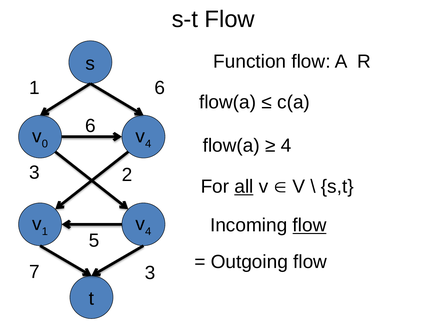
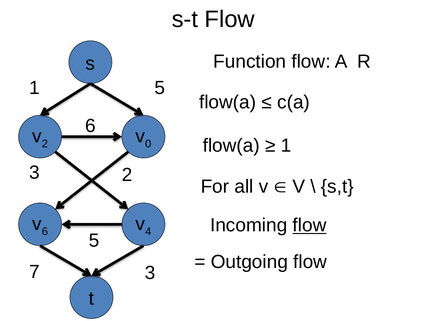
1 6: 6 -> 5 (160, 88)
v 0: 0 -> 2 (45, 144)
4: 4 -> 0 (148, 144)
4: 4 -> 1 (286, 146)
all underline: present -> none (244, 187)
v 1: 1 -> 6 (45, 231)
